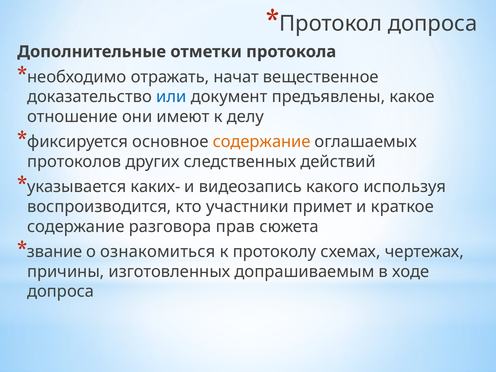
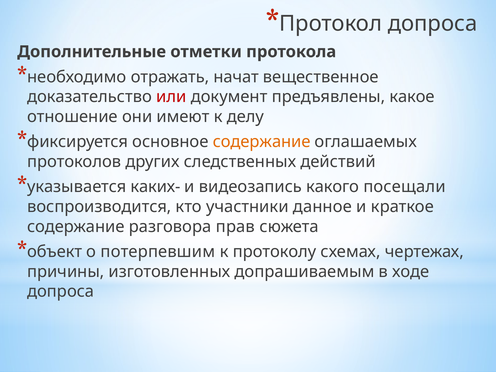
или colour: blue -> red (171, 97)
используя: используя -> посещали (405, 187)
примет: примет -> данное (322, 207)
звание: звание -> объект (55, 252)
ознакомиться: ознакомиться -> потерпевшим (158, 252)
